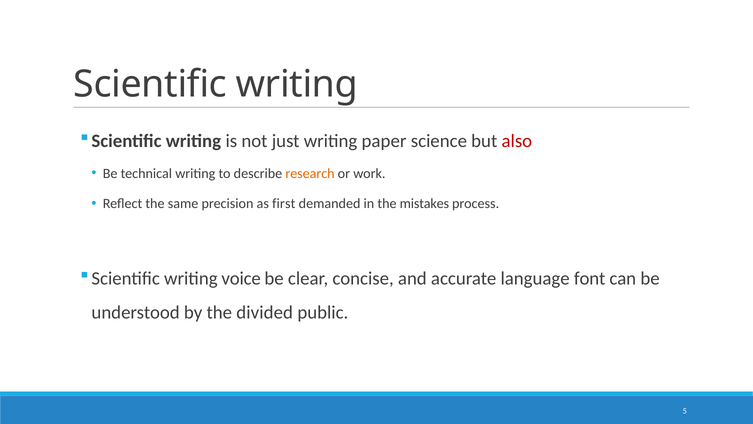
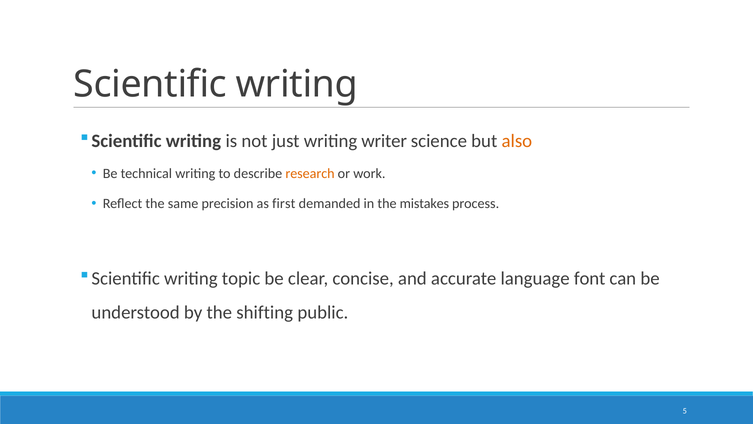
paper: paper -> writer (384, 141)
also colour: red -> orange (517, 141)
voice: voice -> topic (241, 278)
divided: divided -> shifting (265, 312)
